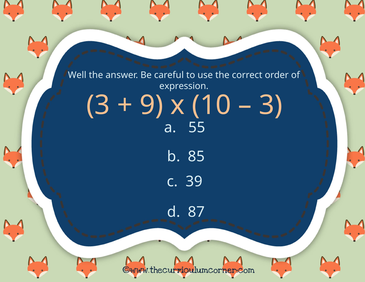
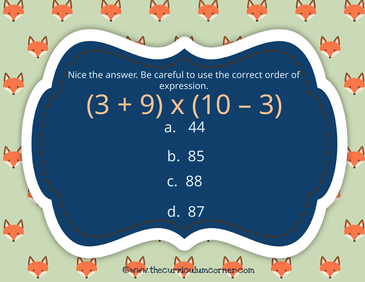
Well: Well -> Nice (77, 75)
55: 55 -> 44 (197, 128)
39: 39 -> 88 (194, 182)
